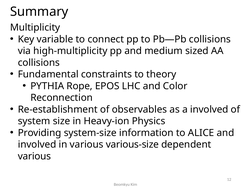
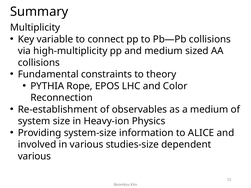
a involved: involved -> medium (209, 110)
various-size: various-size -> studies-size (132, 145)
